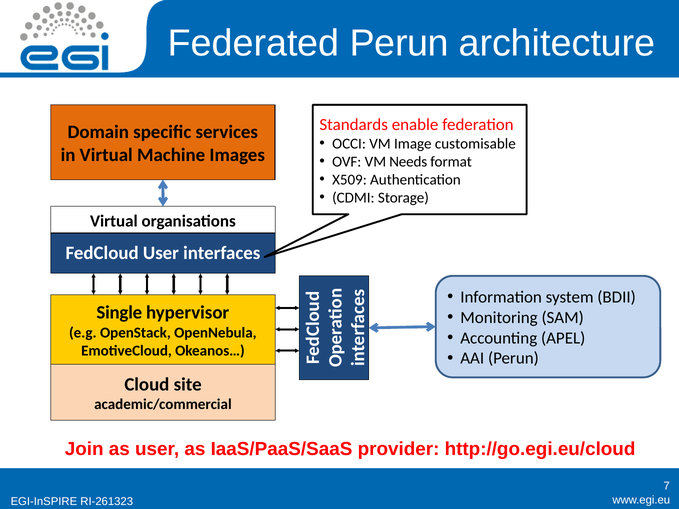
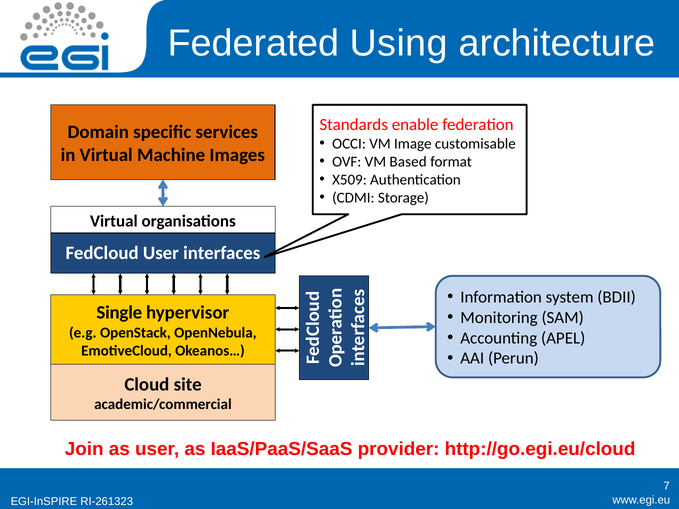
Federated Perun: Perun -> Using (399, 43)
Needs: Needs -> Based (408, 162)
